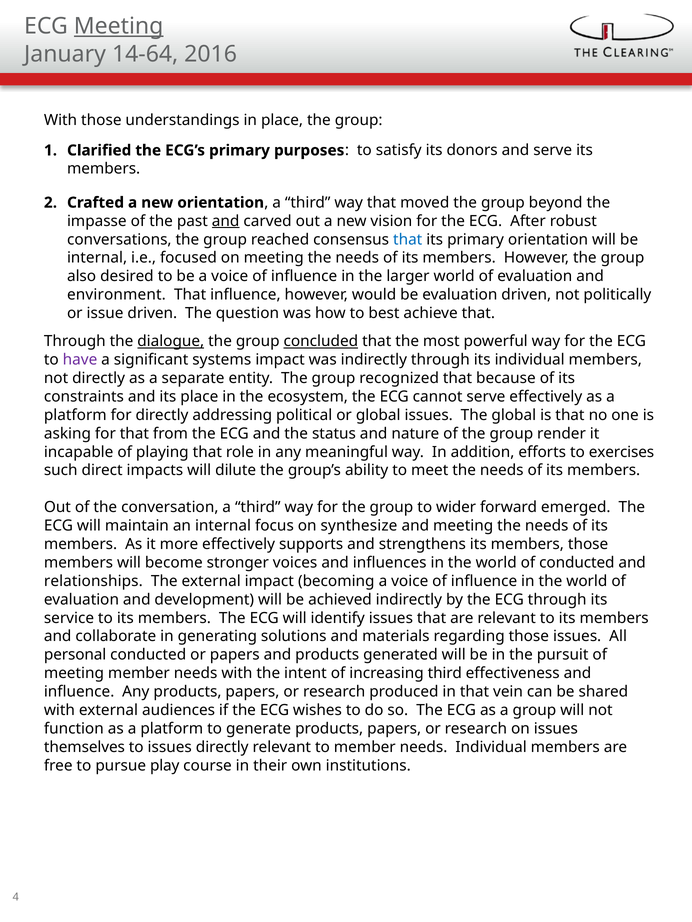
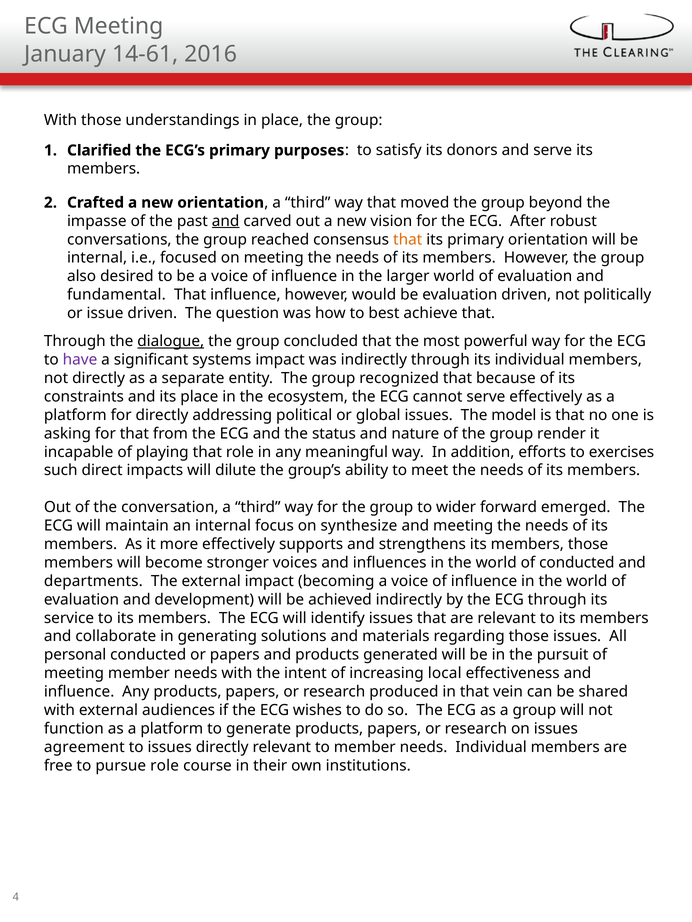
Meeting underline: present -> none (119, 26)
14-64: 14-64 -> 14-61 (145, 54)
that colour: blue -> orange (408, 240)
environment: environment -> fundamental (116, 295)
concluded underline: present -> none (321, 342)
The global: global -> model (514, 415)
relationships: relationships -> departments (93, 581)
increasing third: third -> local (445, 674)
themselves: themselves -> agreement (84, 748)
pursue play: play -> role (165, 766)
